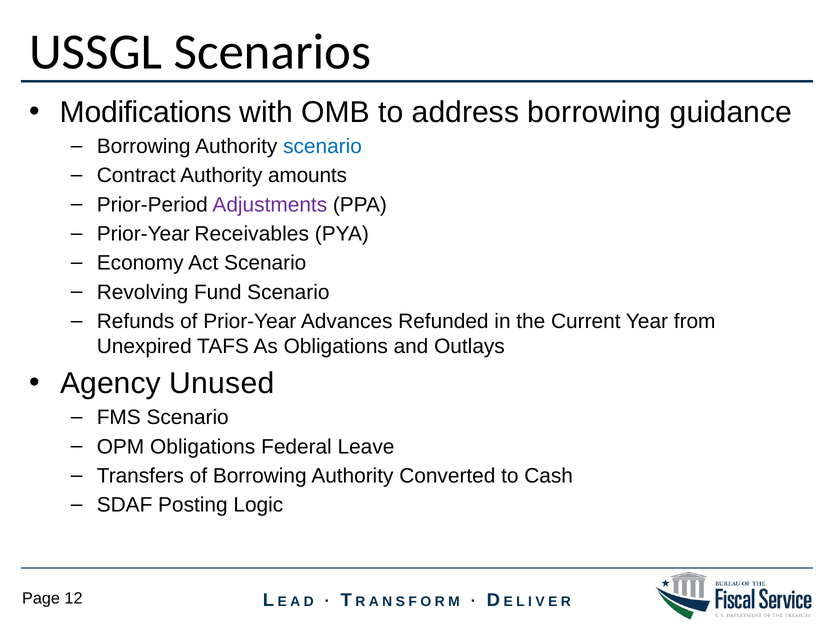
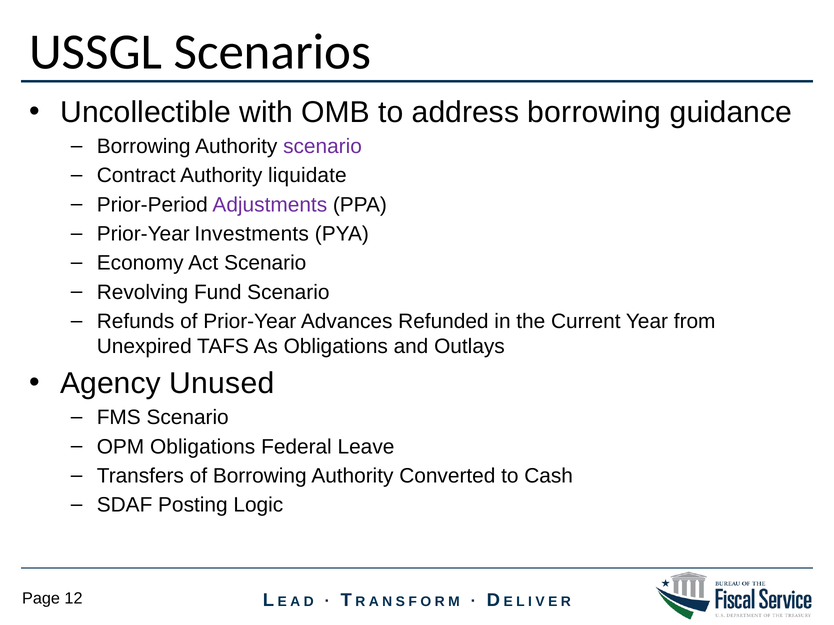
Modifications: Modifications -> Uncollectible (146, 112)
scenario colour: blue -> purple (323, 146)
amounts: amounts -> liquidate (307, 176)
Receivables: Receivables -> Investments (252, 234)
